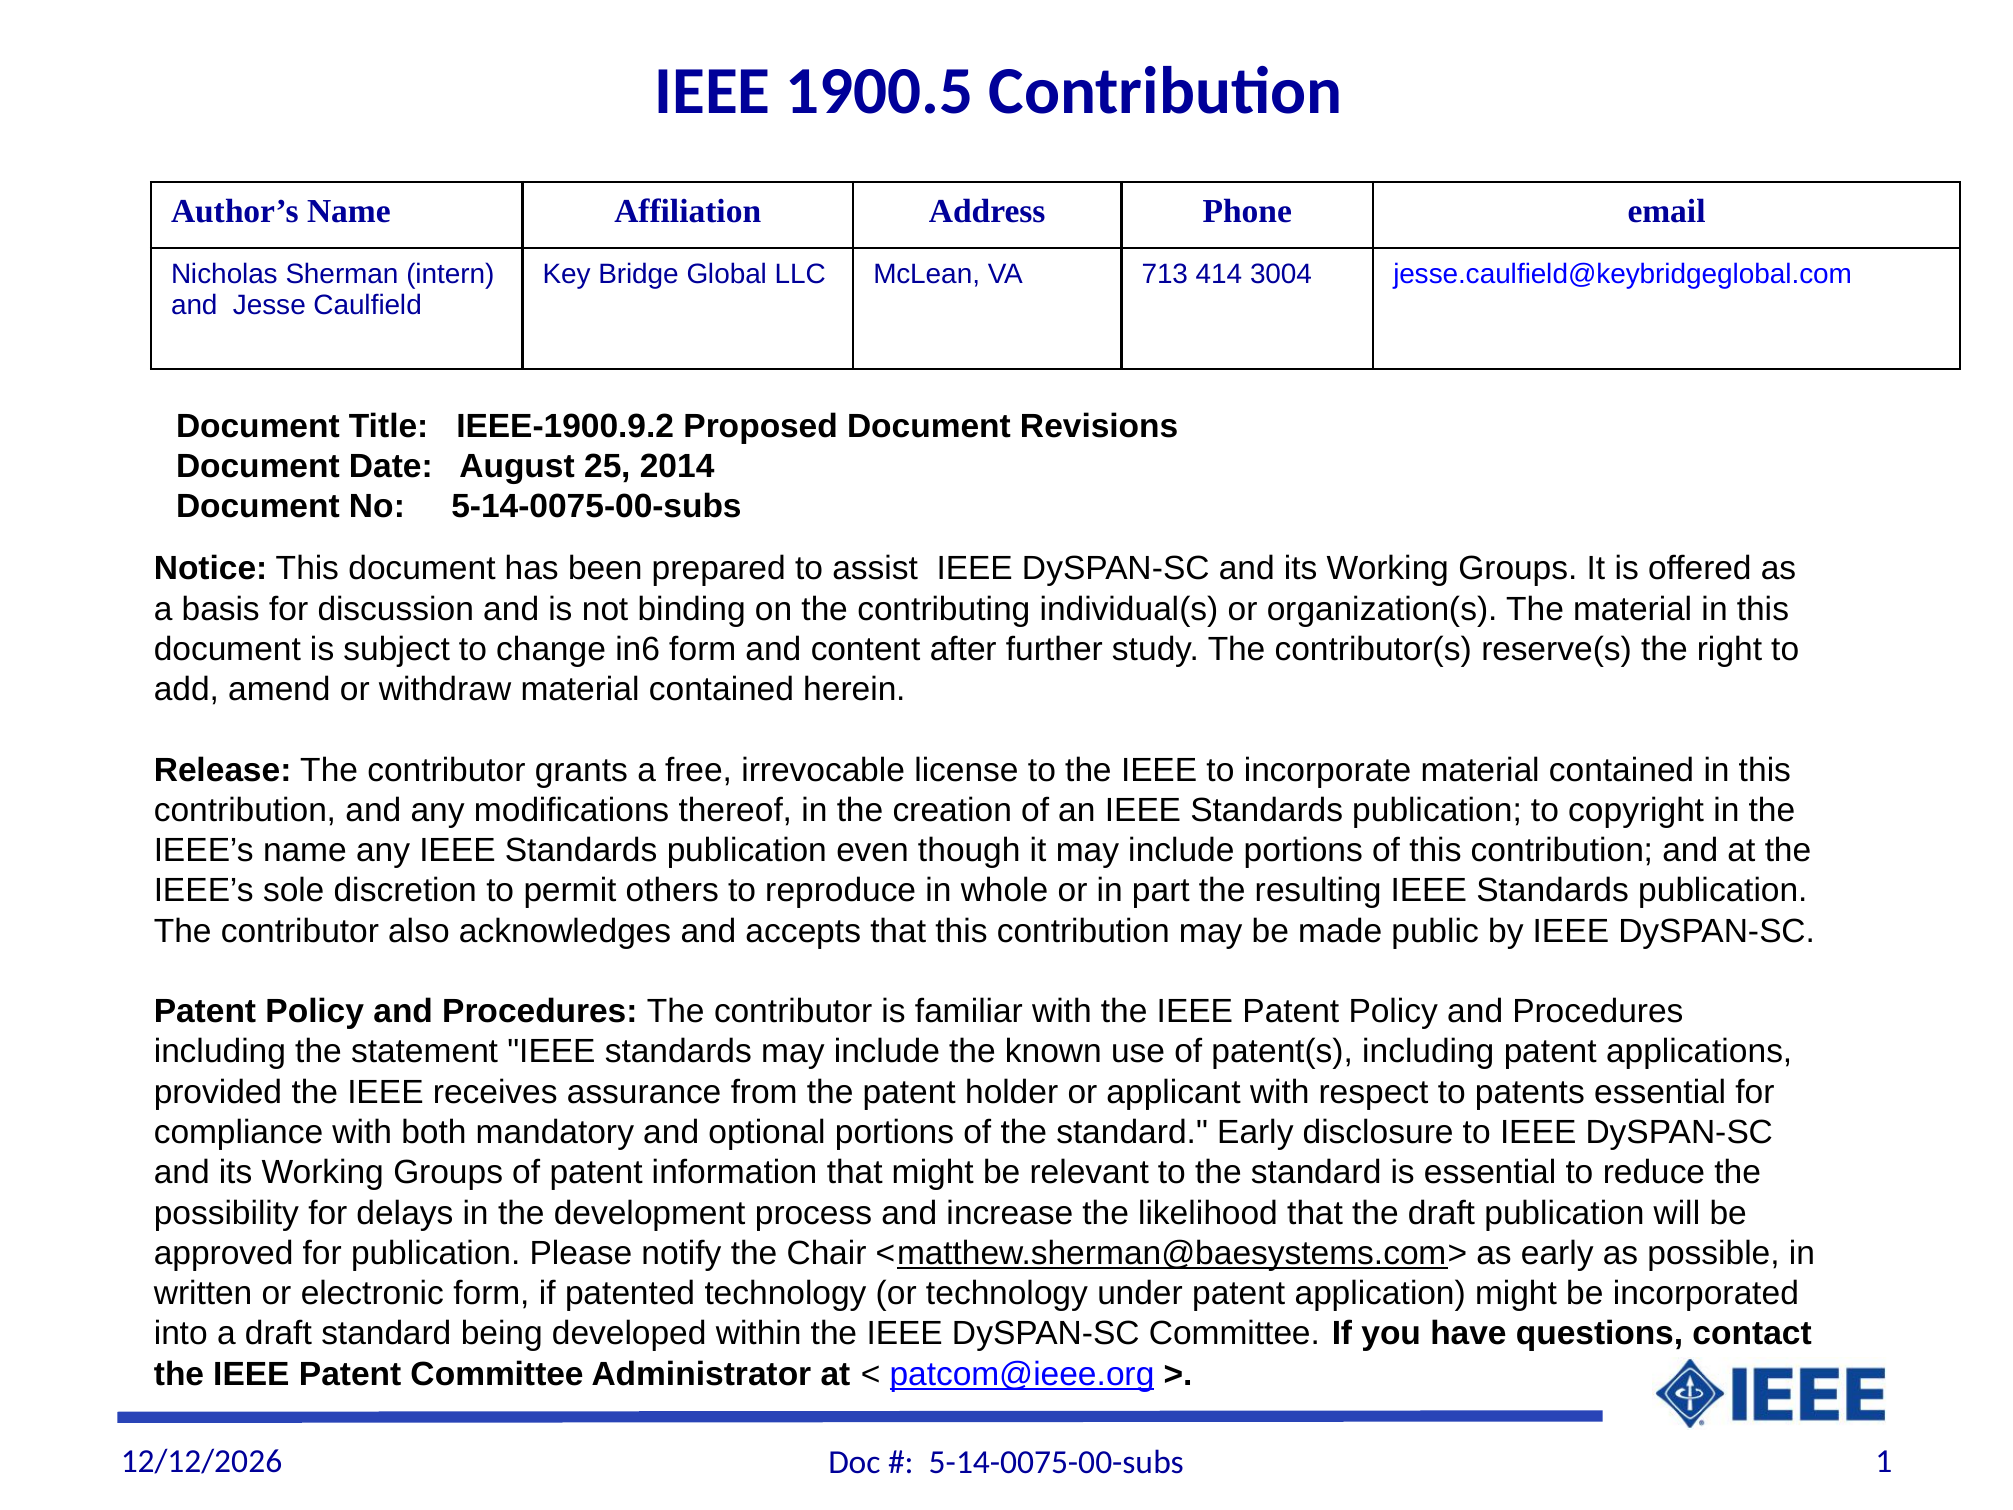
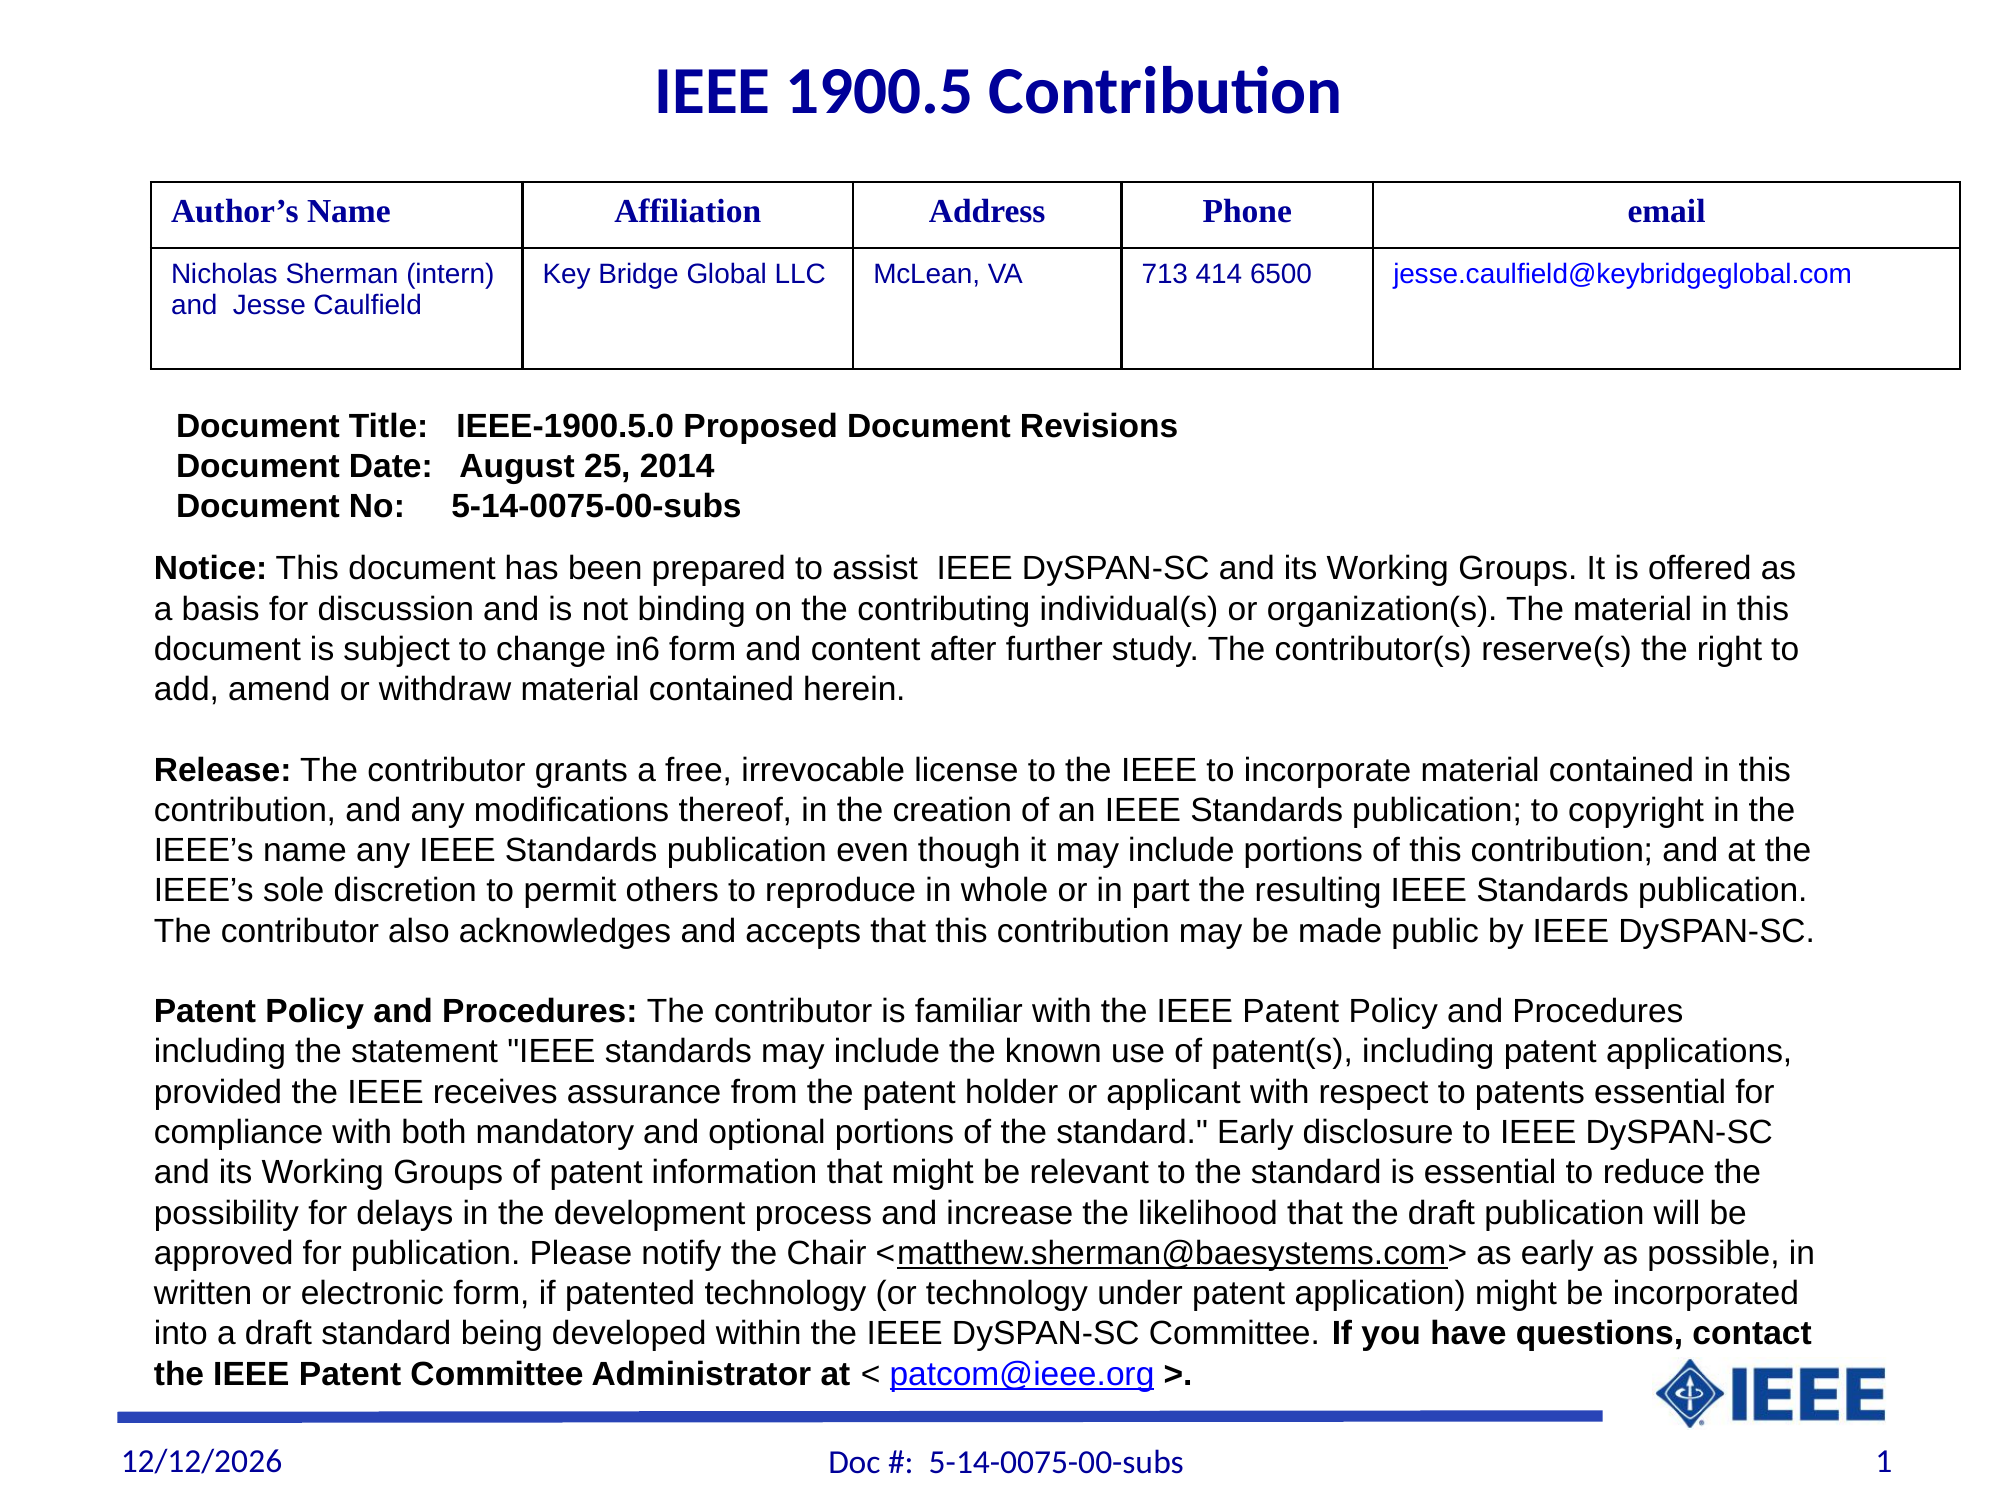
3004: 3004 -> 6500 (1281, 274)
IEEE-1900.9.2: IEEE-1900.9.2 -> IEEE-1900.5.0 (565, 426)
